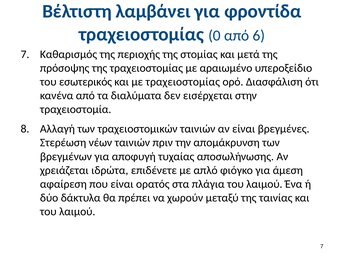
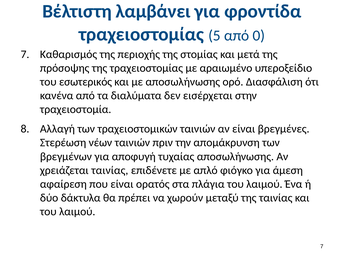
0: 0 -> 5 (214, 36)
6: 6 -> 0 (259, 36)
με τραχειοστομίας: τραχειοστομίας -> αποσωλήνωσης (183, 82)
χρειάζεται ιδρώτα: ιδρώτα -> ταινίας (110, 170)
